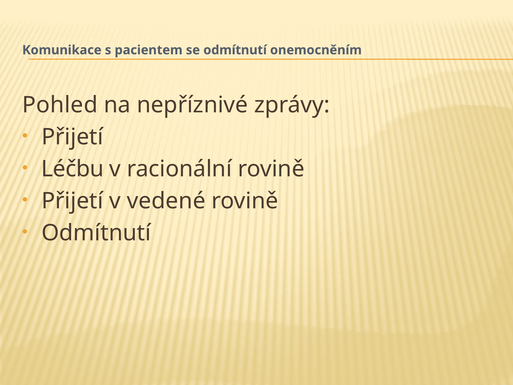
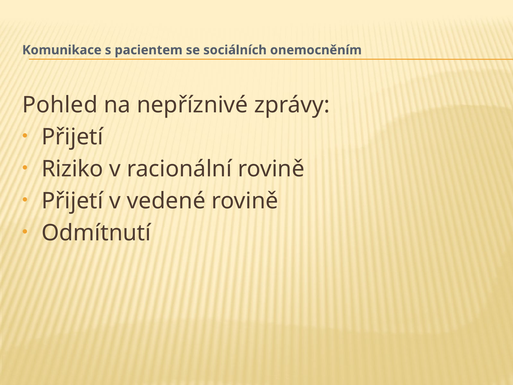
se odmítnutí: odmítnutí -> sociálních (235, 50)
Léčbu: Léčbu -> Riziko (72, 169)
